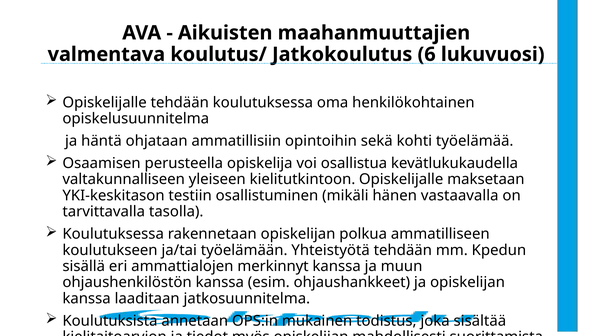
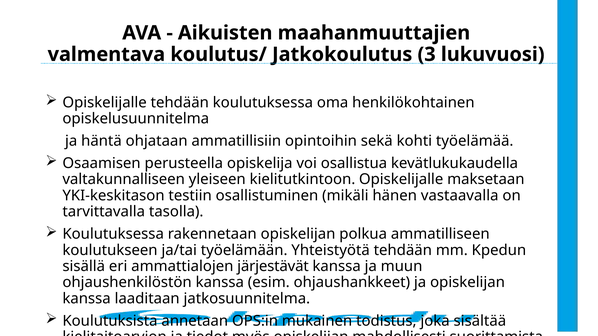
6: 6 -> 3 (427, 54)
merkinnyt: merkinnyt -> järjestävät (273, 267)
